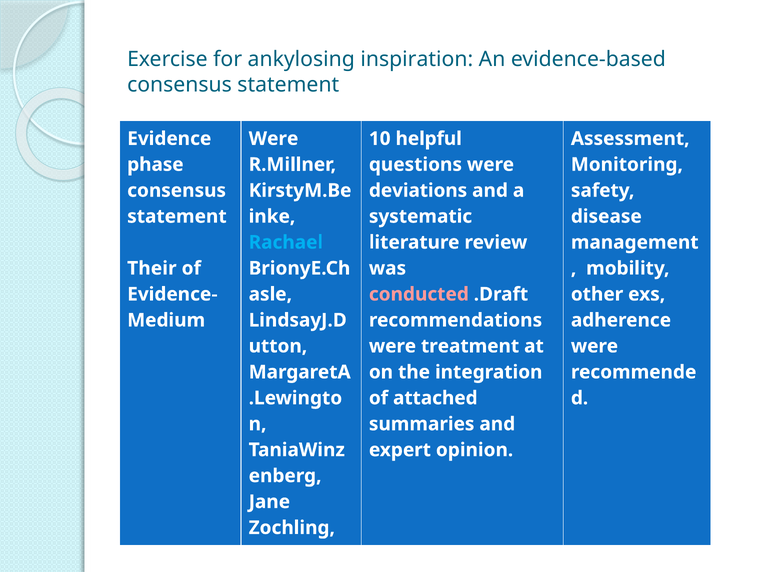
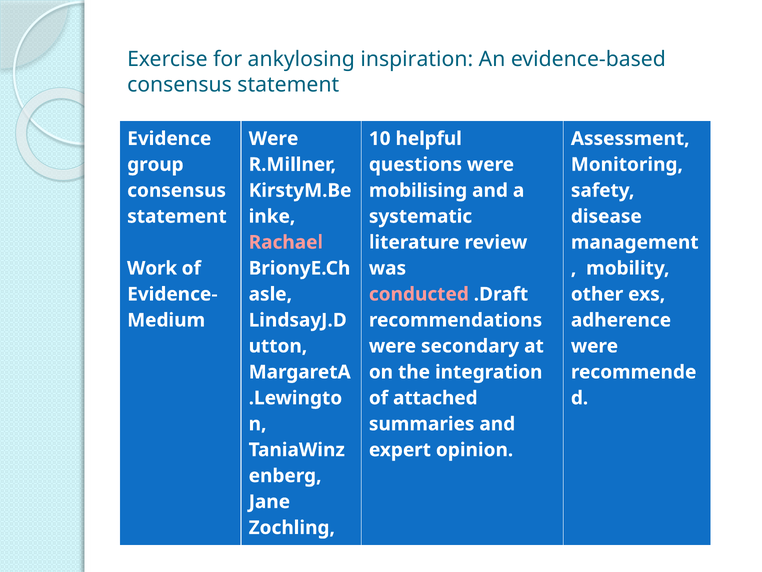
phase: phase -> group (155, 164)
deviations: deviations -> mobilising (418, 190)
Rachael colour: light blue -> pink (286, 242)
Their: Their -> Work (152, 268)
treatment: treatment -> secondary (470, 346)
